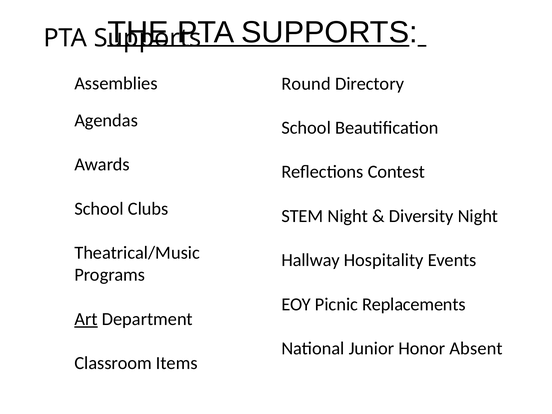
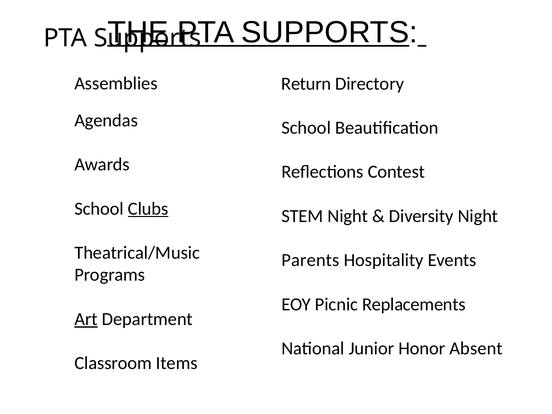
Round: Round -> Return (306, 84)
Clubs underline: none -> present (148, 209)
Hallway: Hallway -> Parents (310, 260)
